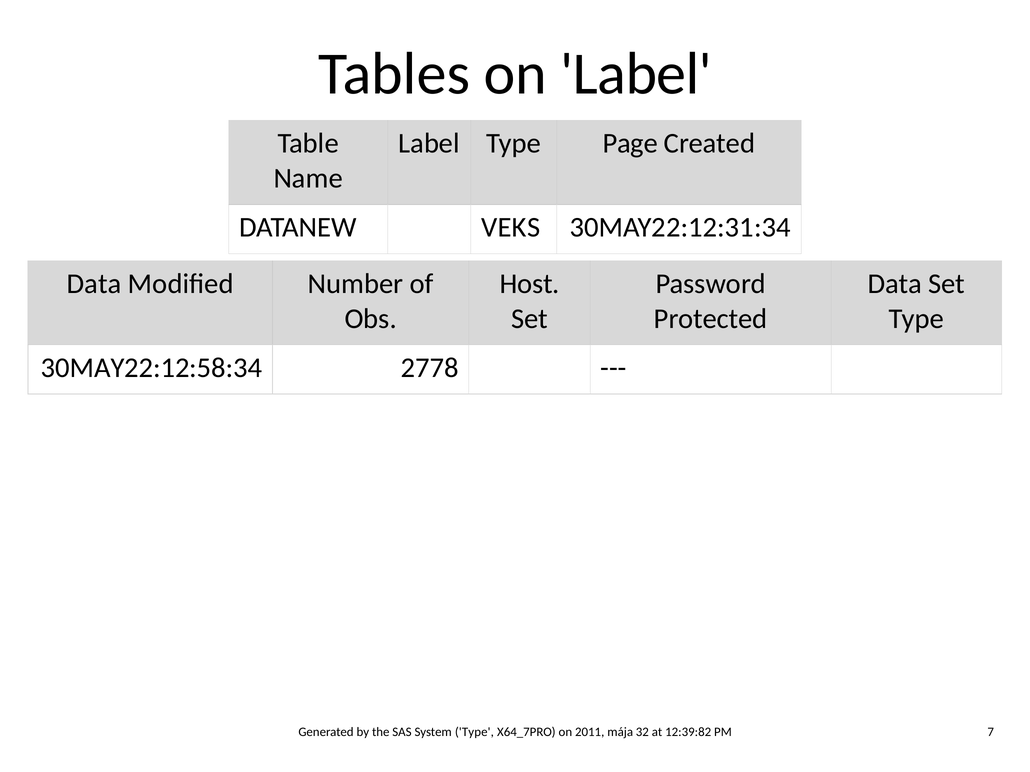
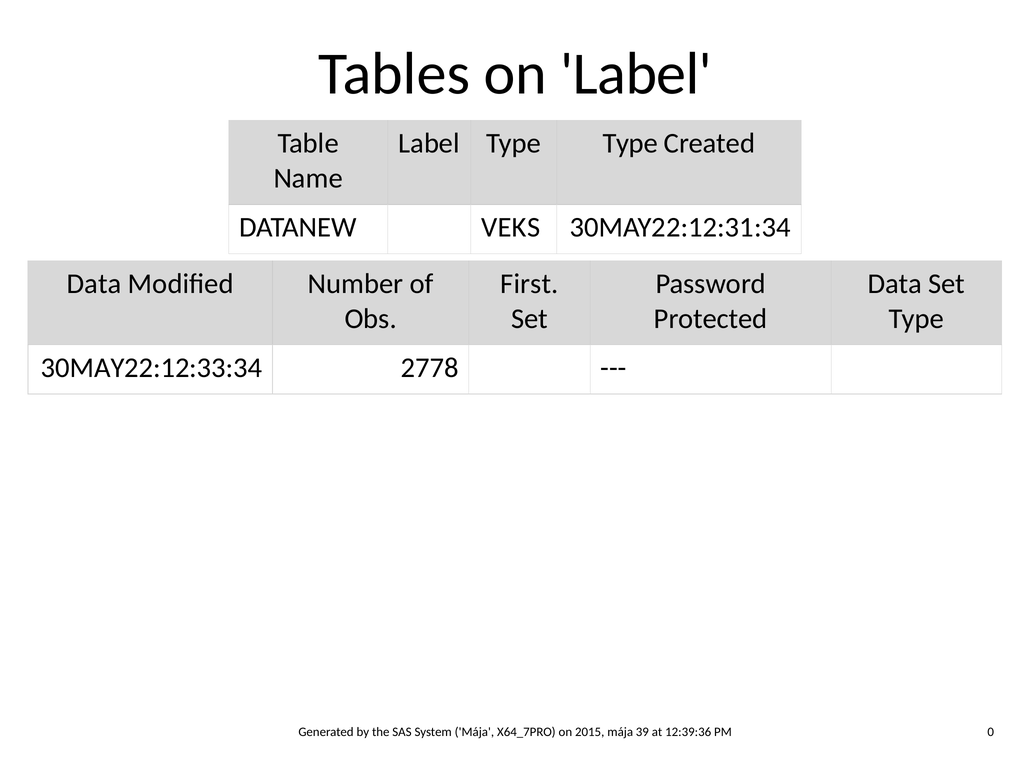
Type Page: Page -> Type (630, 144)
Host: Host -> First (529, 284)
30MAY22:12:58:34: 30MAY22:12:58:34 -> 30MAY22:12:33:34 (152, 368)
System Type: Type -> Mája (474, 733)
2011: 2011 -> 2015 (590, 733)
32: 32 -> 39 (642, 733)
12:39:82: 12:39:82 -> 12:39:36 (688, 733)
7: 7 -> 0 (991, 733)
